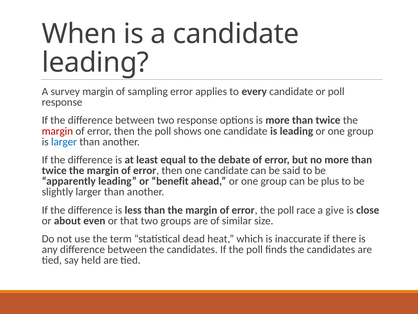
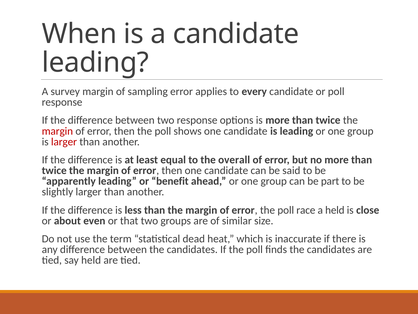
larger colour: blue -> red (64, 142)
debate: debate -> overall (234, 160)
plus: plus -> part (330, 181)
a give: give -> held (335, 210)
